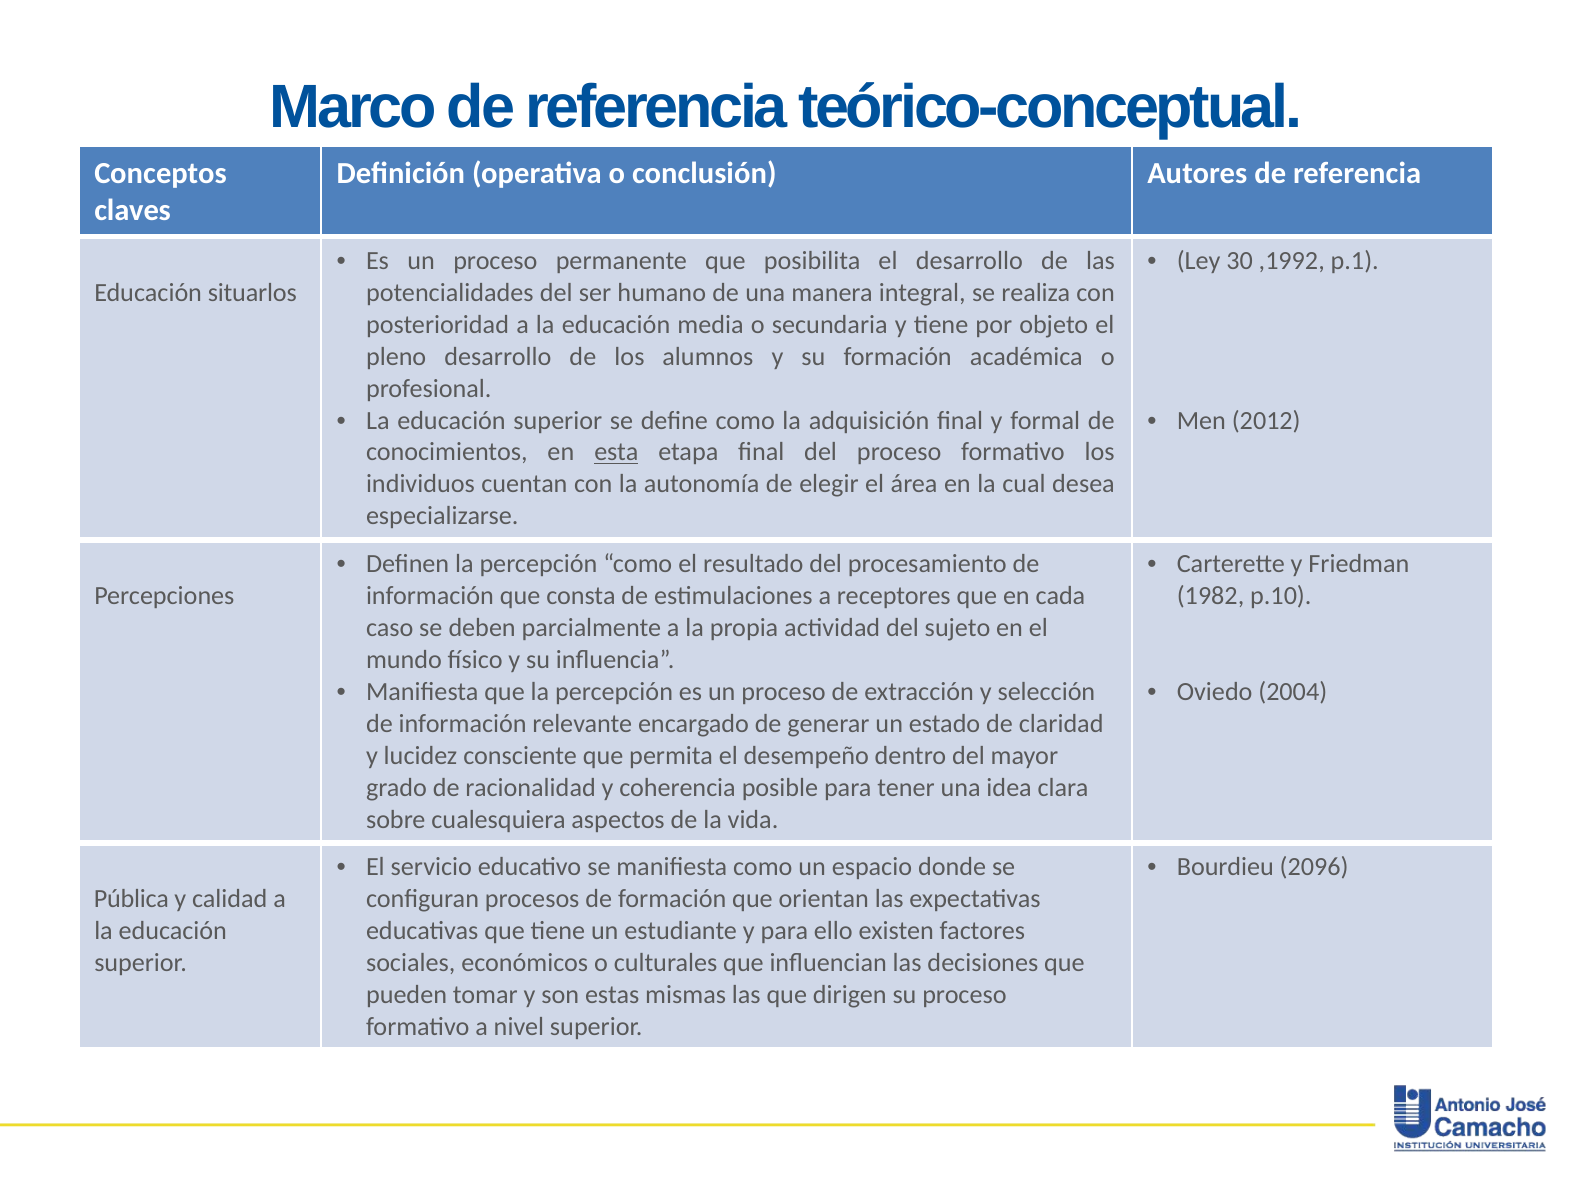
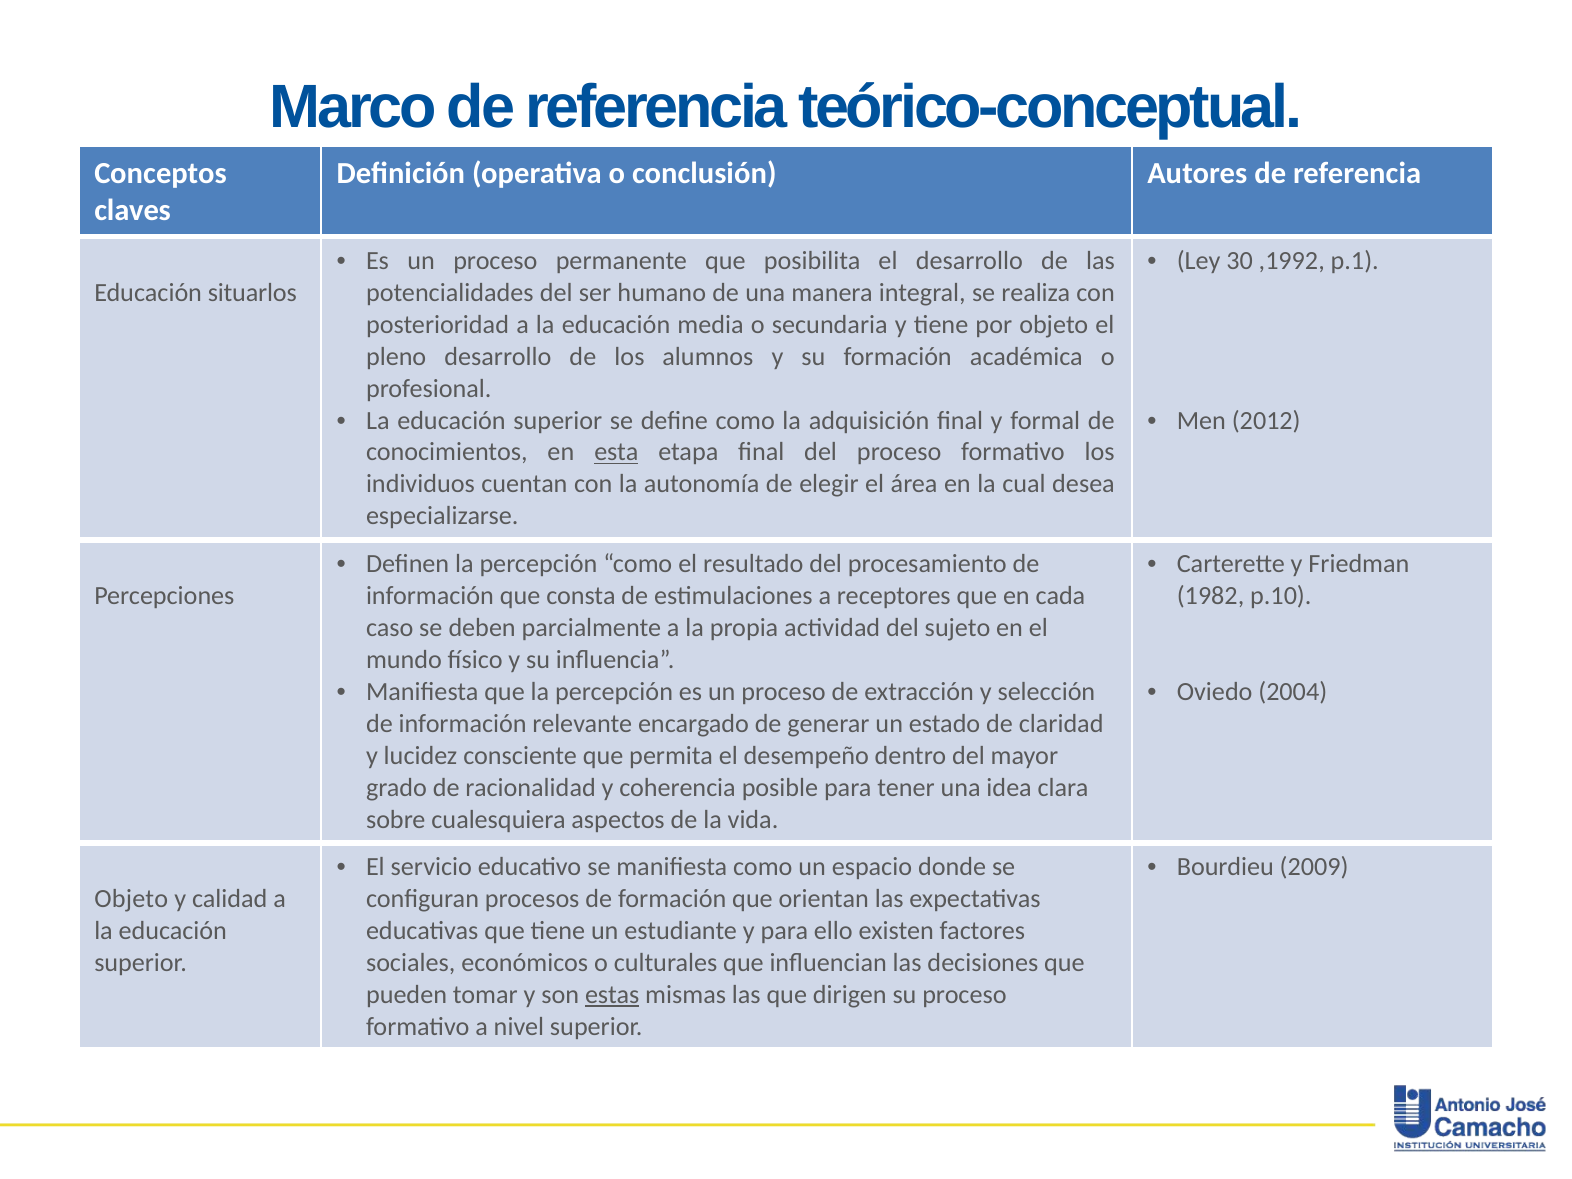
2096: 2096 -> 2009 (1314, 867)
Pública: Pública -> Objeto (131, 899)
estas underline: none -> present (612, 995)
